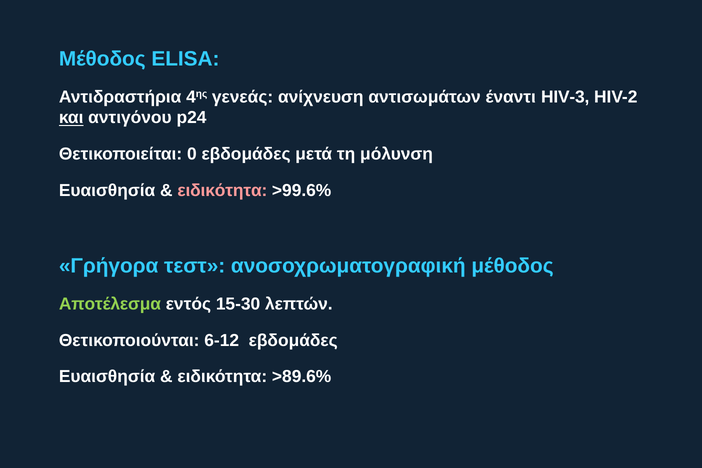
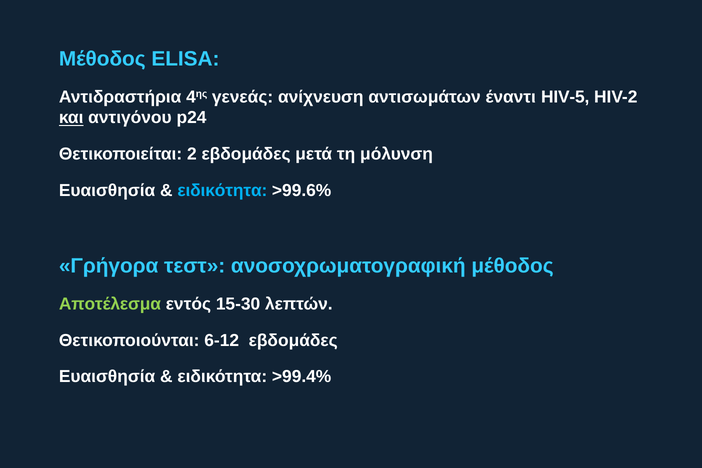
HIV-3: HIV-3 -> HIV-5 (565, 97)
0: 0 -> 2 (192, 154)
ειδικότητα colour: pink -> light blue (222, 191)
>89.6%: >89.6% -> >99.4% (302, 377)
